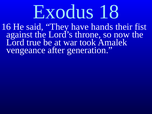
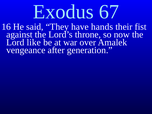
18: 18 -> 67 (109, 12)
true: true -> like (34, 42)
took: took -> over (88, 42)
